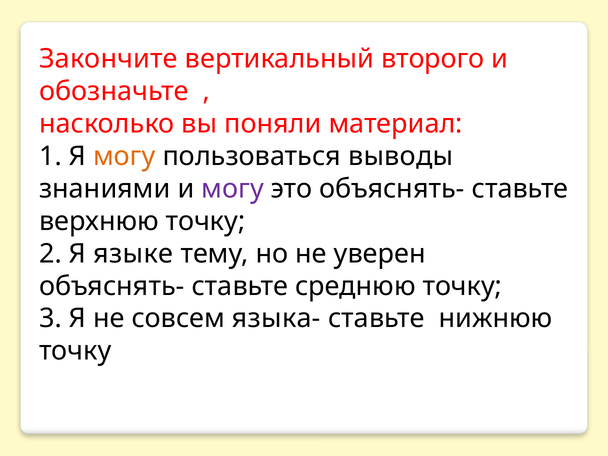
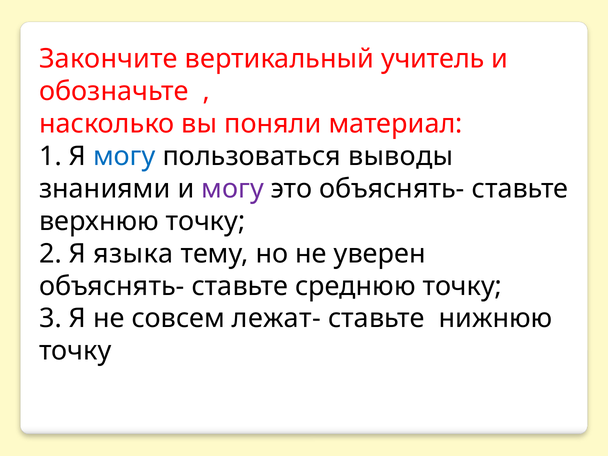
второго: второго -> учитель (433, 59)
могу colour: orange -> blue (124, 156)
языке: языке -> языка (133, 254)
языка-: языка- -> лежат- (276, 319)
